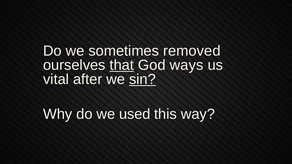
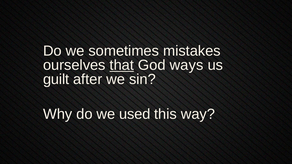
removed: removed -> mistakes (192, 51)
vital: vital -> guilt (56, 79)
sin underline: present -> none (142, 79)
